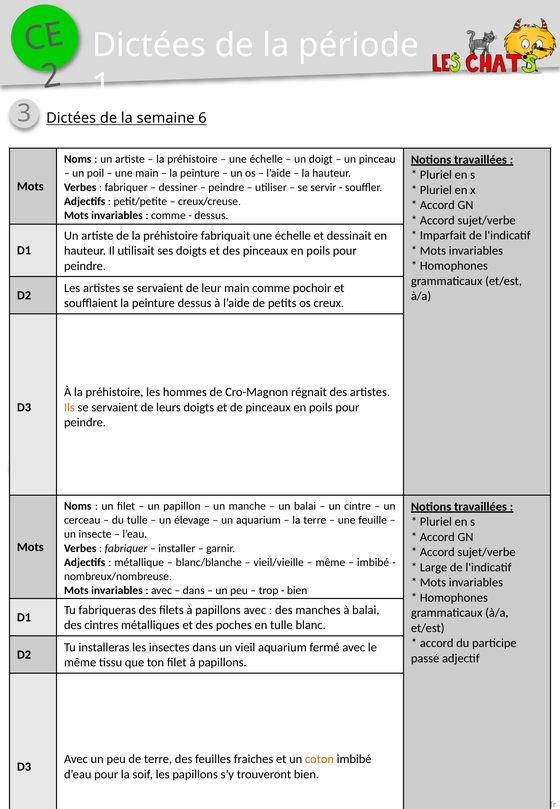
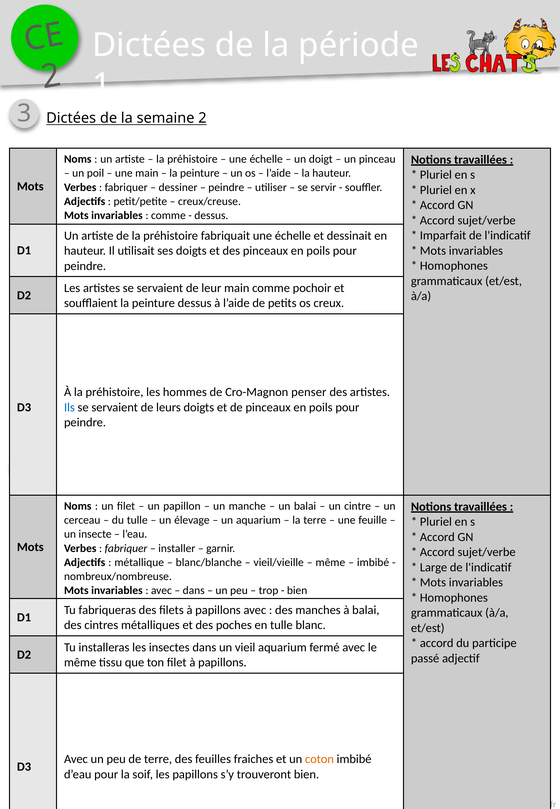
semaine 6: 6 -> 2 (202, 118)
régnait: régnait -> penser (309, 392)
Ils colour: orange -> blue (69, 407)
